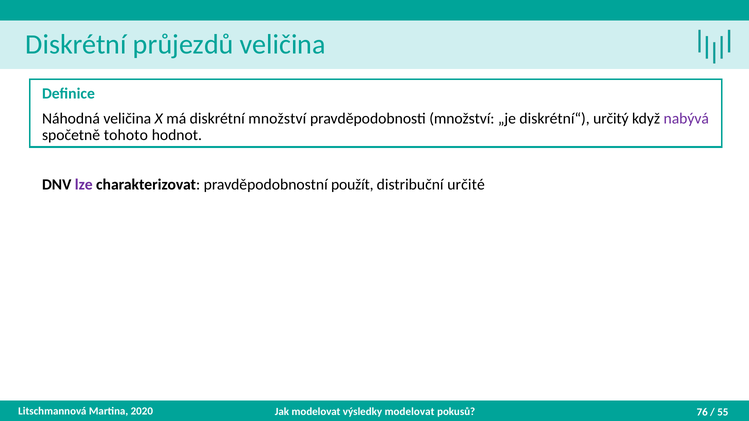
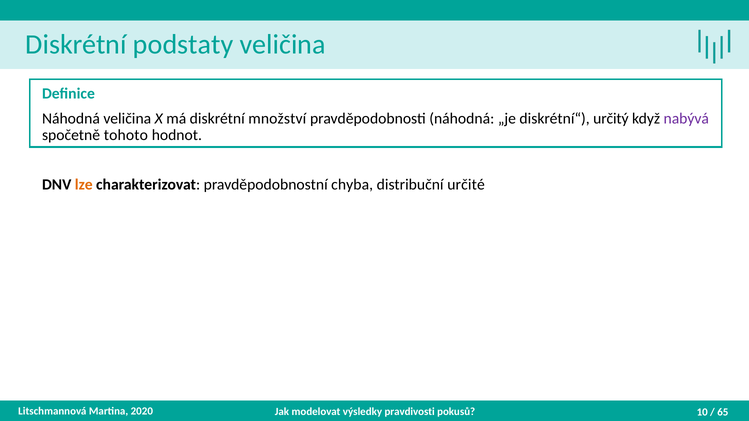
průjezdů: průjezdů -> podstaty (183, 45)
pravděpodobnosti množství: množství -> náhodná (462, 118)
lze colour: purple -> orange (84, 185)
použít: použít -> chyba (352, 185)
76: 76 -> 10 (702, 412)
55: 55 -> 65 (723, 412)
výsledky modelovat: modelovat -> pravdivosti (410, 412)
